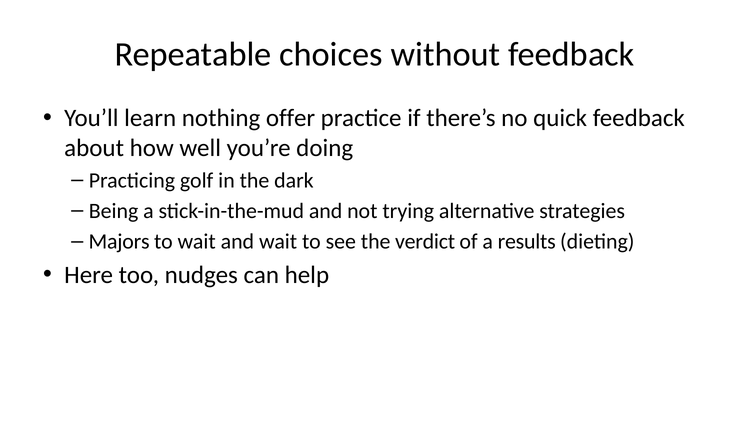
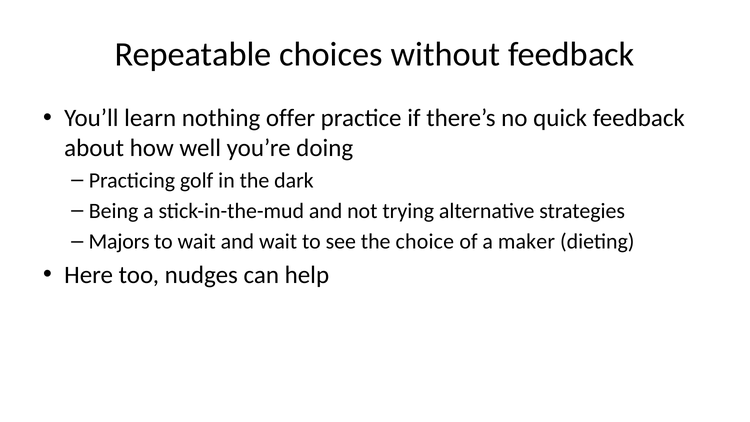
verdict: verdict -> choice (425, 241)
results: results -> maker (526, 241)
